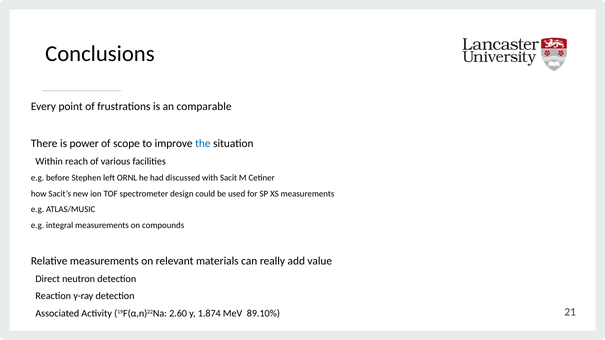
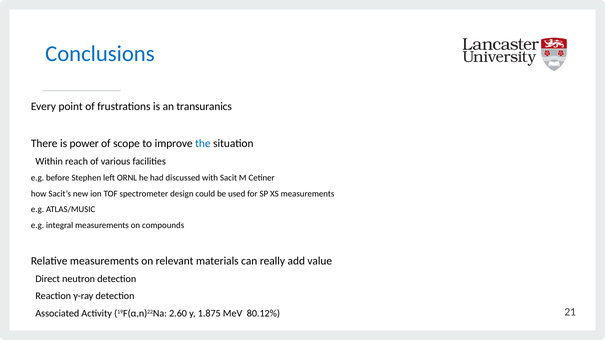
Conclusions colour: black -> blue (100, 54)
comparable: comparable -> transuranics (204, 106)
1.874: 1.874 -> 1.875 (209, 313)
89.10%: 89.10% -> 80.12% (263, 313)
